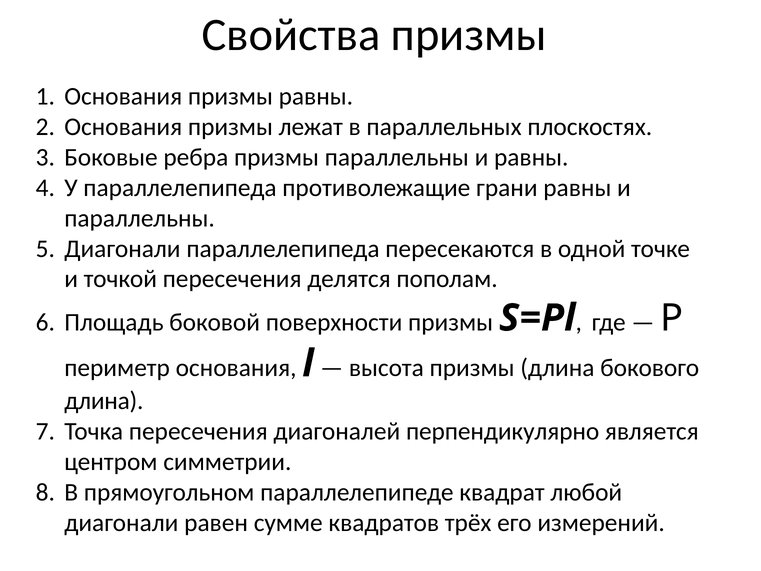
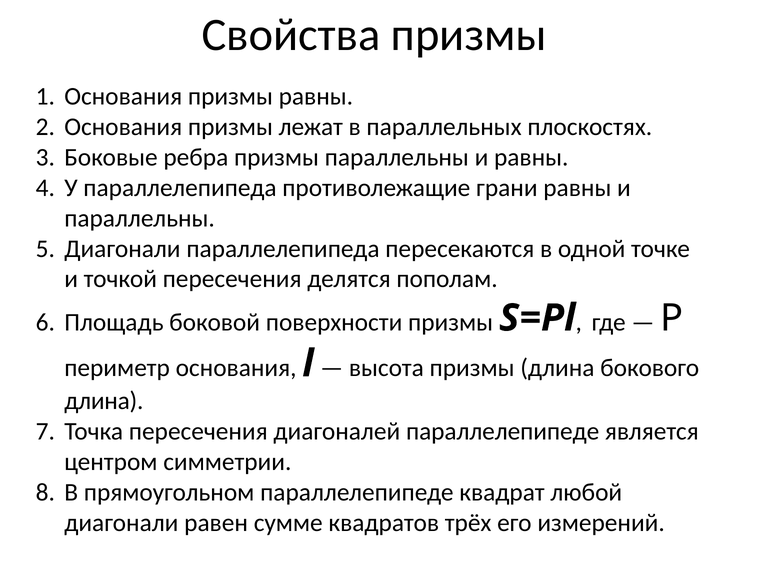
диагоналей перпендикулярно: перпендикулярно -> параллелепипеде (503, 431)
